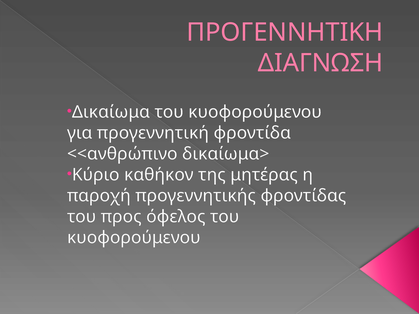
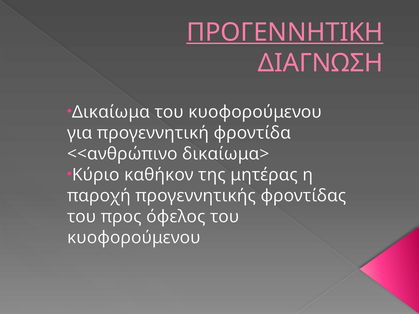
ΠΡΟΓΕΝΝΗΤΙΚΗ underline: none -> present (285, 32)
